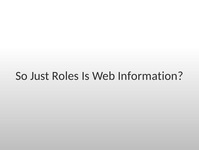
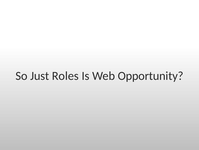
Information: Information -> Opportunity (151, 75)
